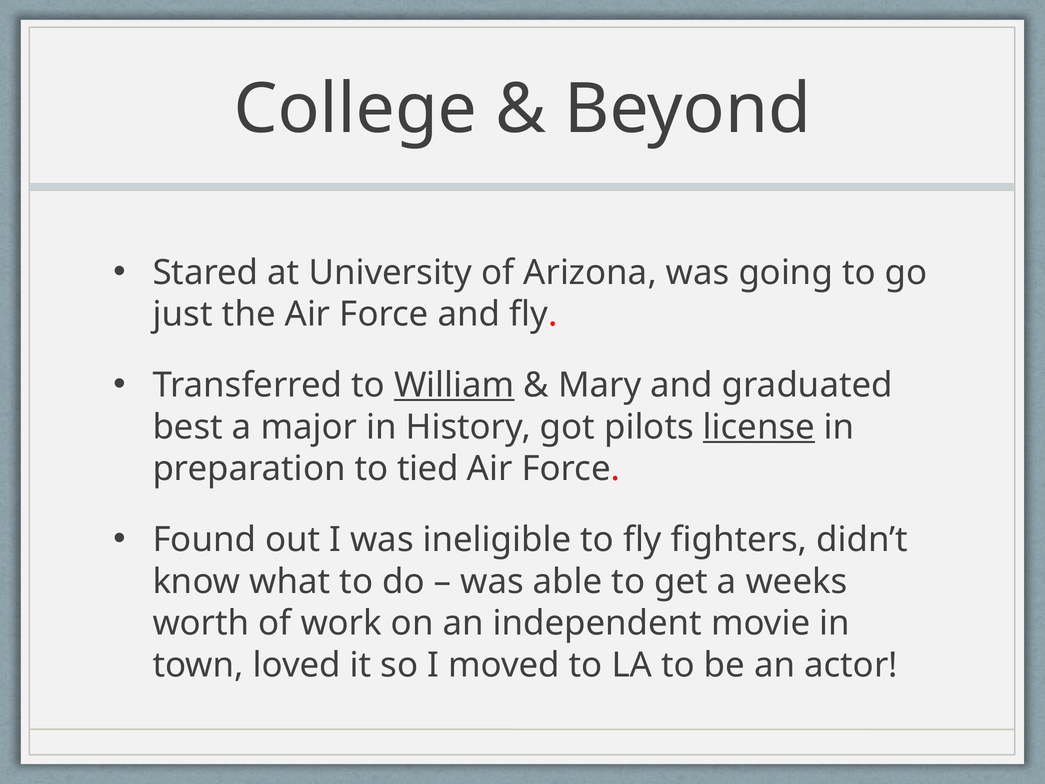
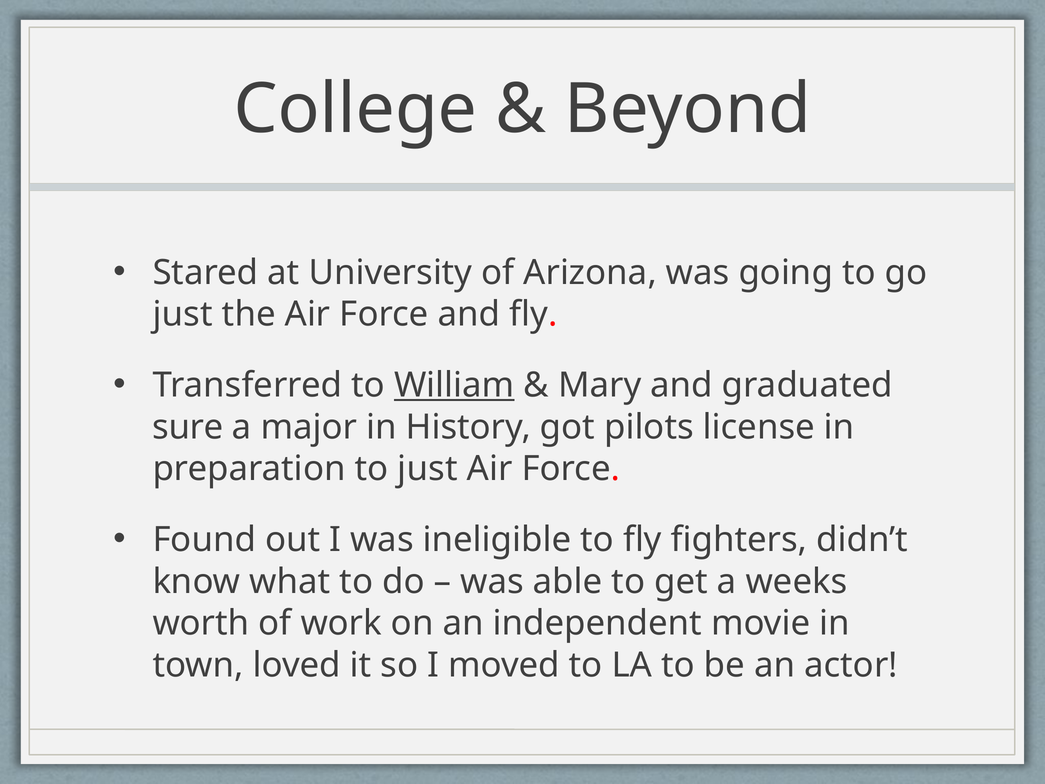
best: best -> sure (188, 427)
license underline: present -> none (759, 427)
to tied: tied -> just (428, 469)
